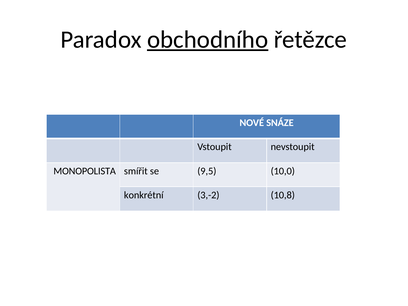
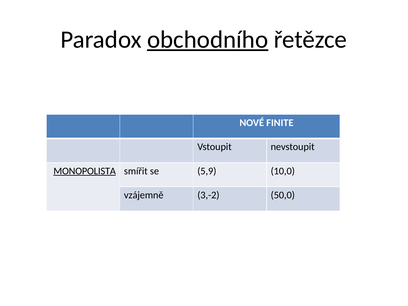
SNÁZE: SNÁZE -> FINITE (280, 123)
MONOPOLISTA underline: none -> present (85, 171)
9,5: 9,5 -> 5,9 (207, 171)
konkrétní: konkrétní -> vzájemně (144, 195)
10,8: 10,8 -> 50,0 (283, 195)
